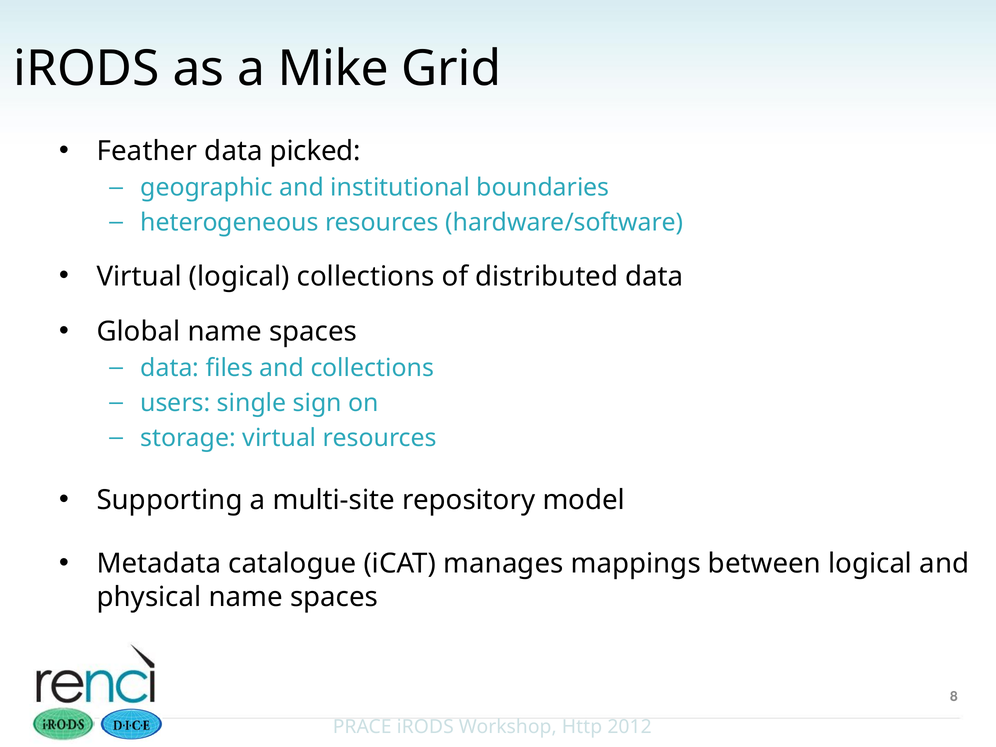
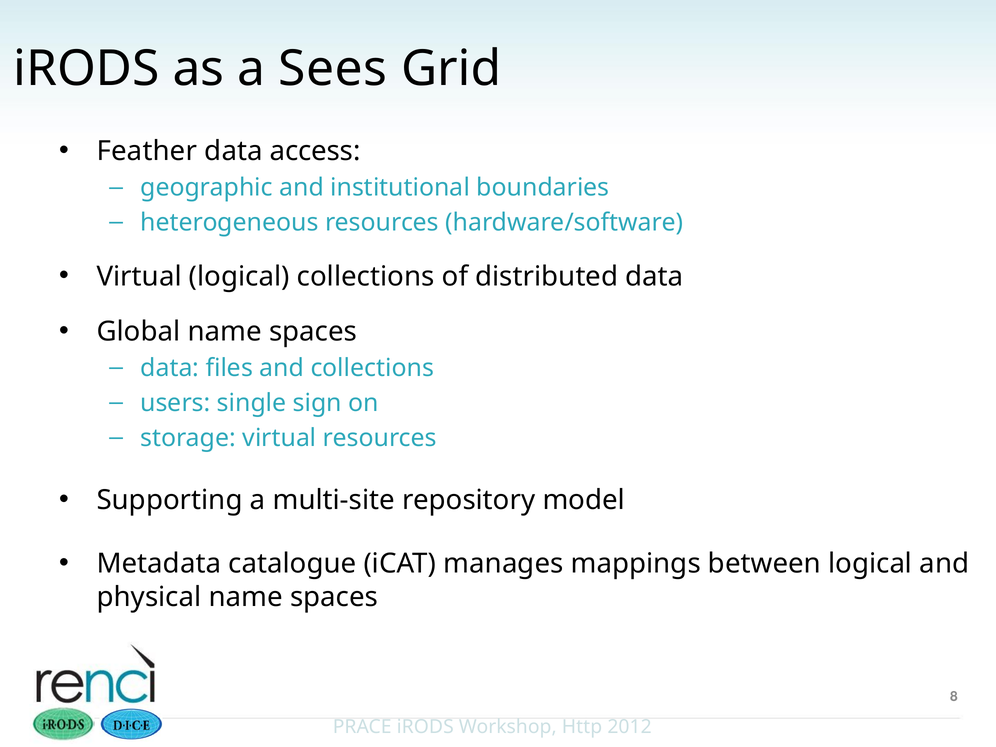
Mike: Mike -> Sees (333, 69)
picked: picked -> access (315, 151)
